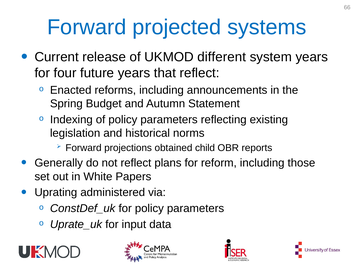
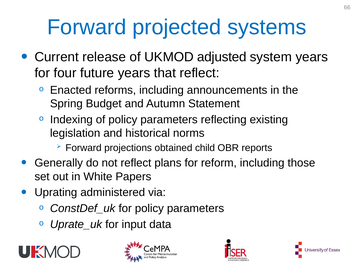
different: different -> adjusted (222, 57)
